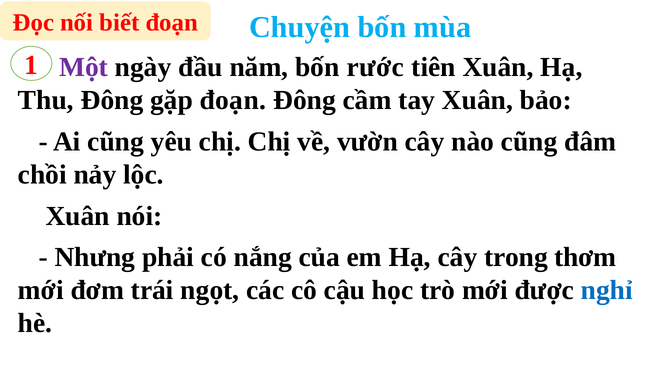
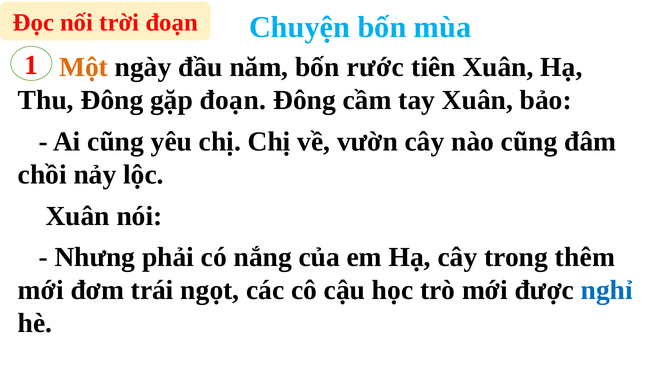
biết: biết -> trời (119, 23)
Một colour: purple -> orange (84, 67)
thơm: thơm -> thêm (585, 257)
